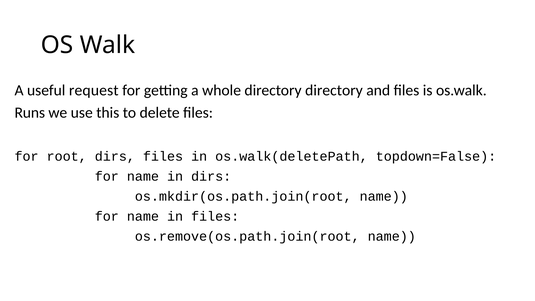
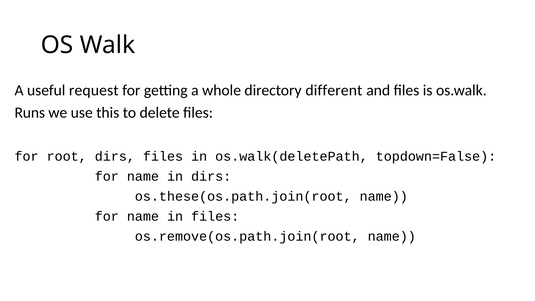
directory directory: directory -> different (334, 90)
os.mkdir(os.path.join(root: os.mkdir(os.path.join(root -> os.these(os.path.join(root (243, 196)
